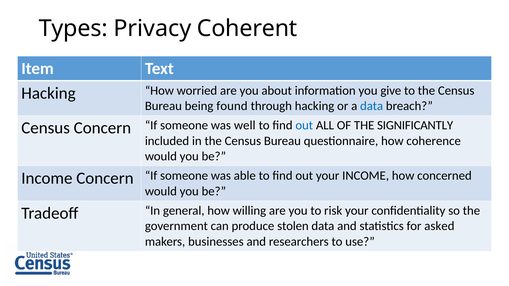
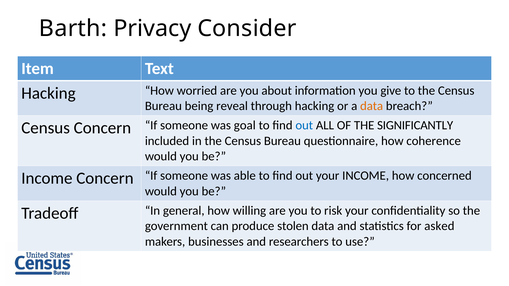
Types: Types -> Barth (73, 28)
Coherent: Coherent -> Consider (247, 28)
found: found -> reveal (232, 106)
data colour: blue -> orange (372, 106)
well: well -> goal (245, 125)
